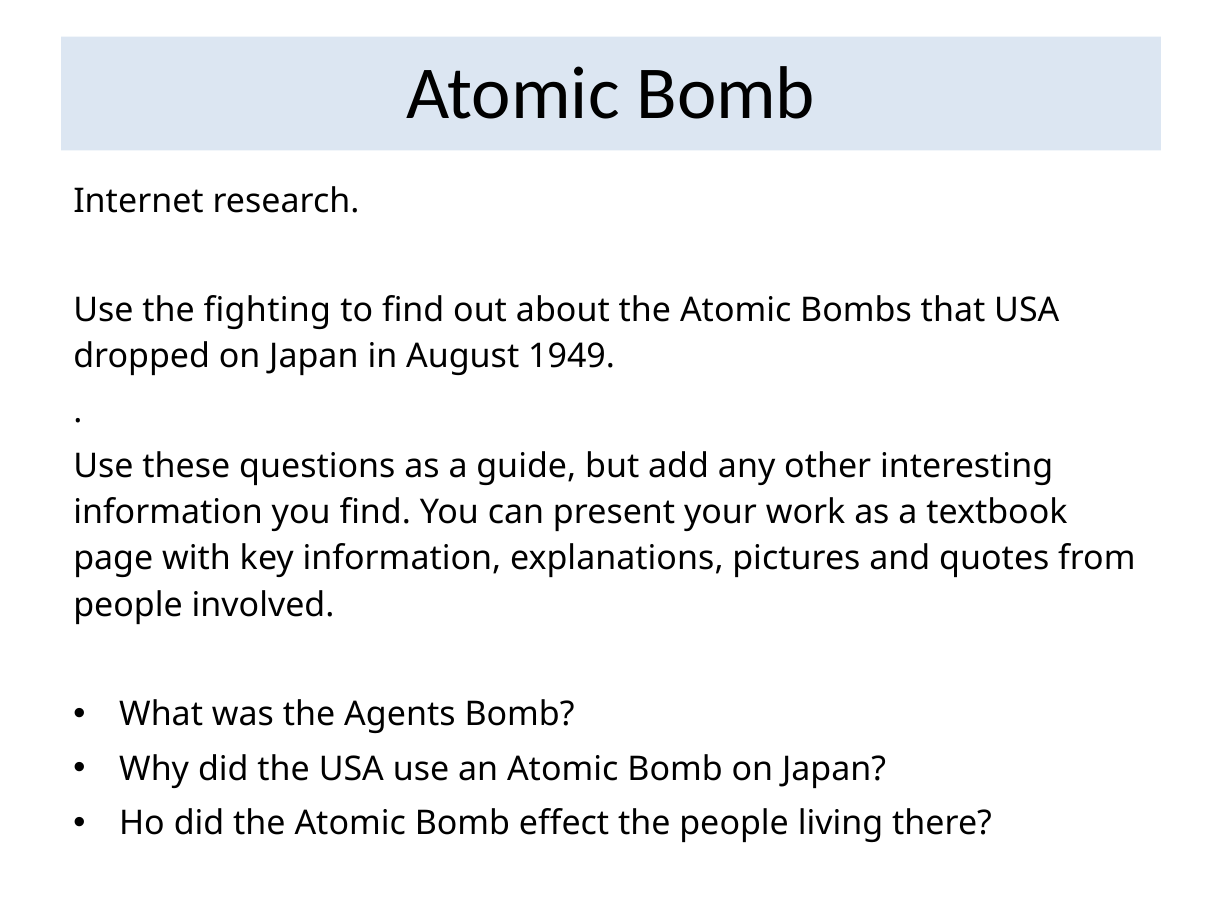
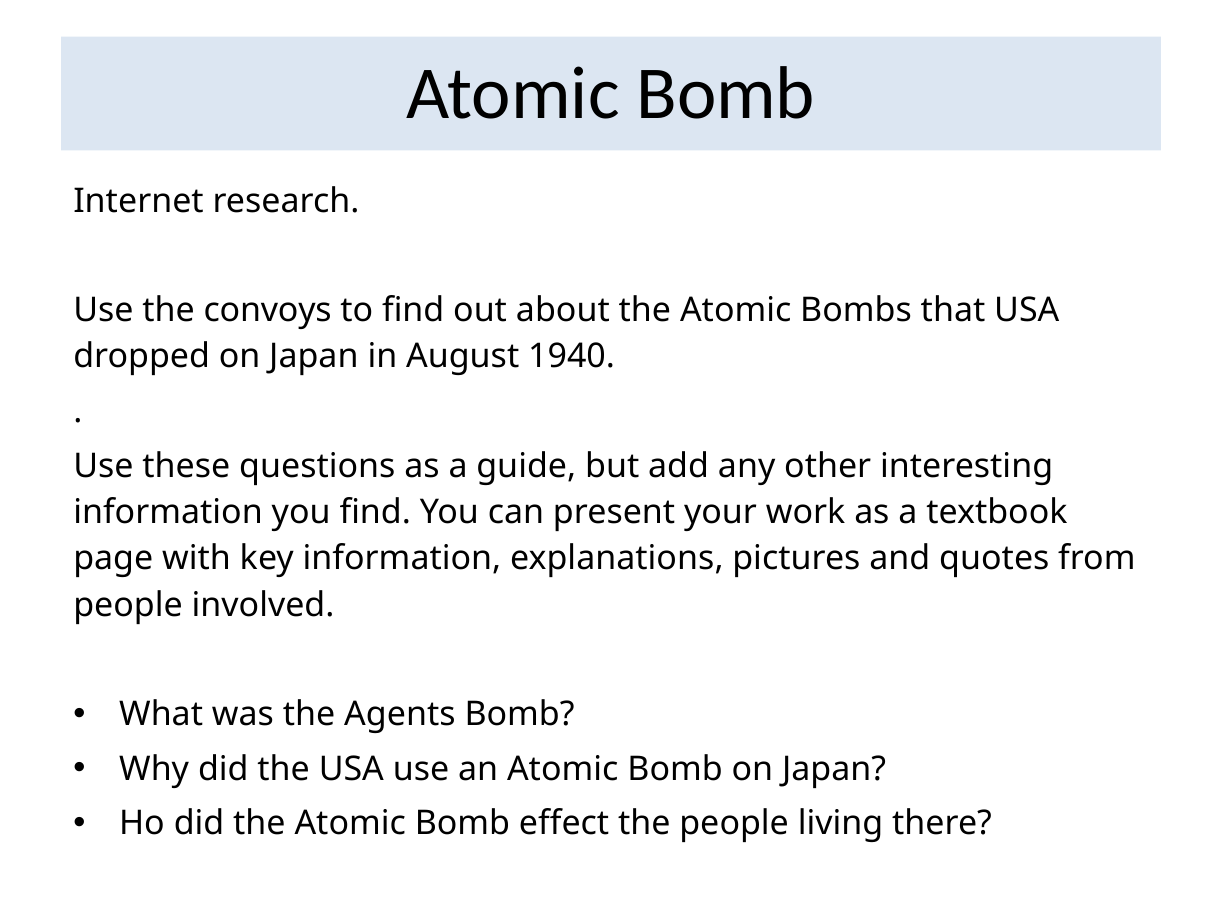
fighting: fighting -> convoys (268, 310)
1949: 1949 -> 1940 (572, 356)
